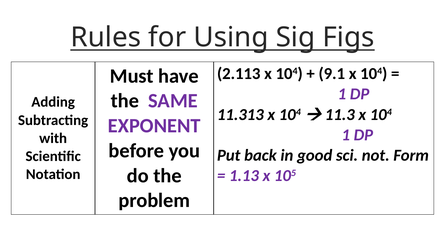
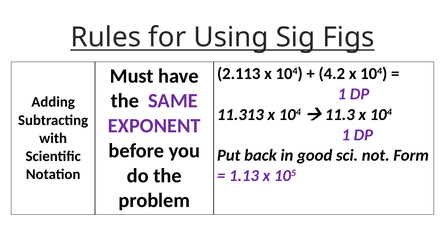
9.1: 9.1 -> 4.2 (332, 74)
